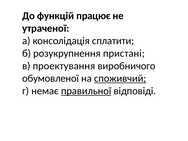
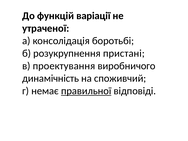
працює: працює -> варіації (93, 16)
сплатити: сплатити -> боротьбі (113, 41)
обумовленої: обумовленої -> динамічність (51, 78)
споживчий underline: present -> none (120, 78)
